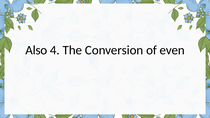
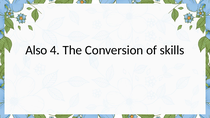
even: even -> skills (172, 50)
